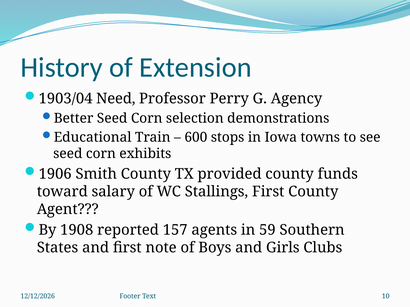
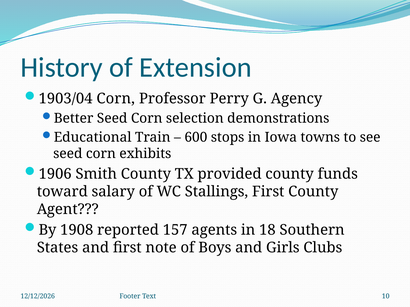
1903/04 Need: Need -> Corn (116, 99)
59: 59 -> 18 (267, 230)
